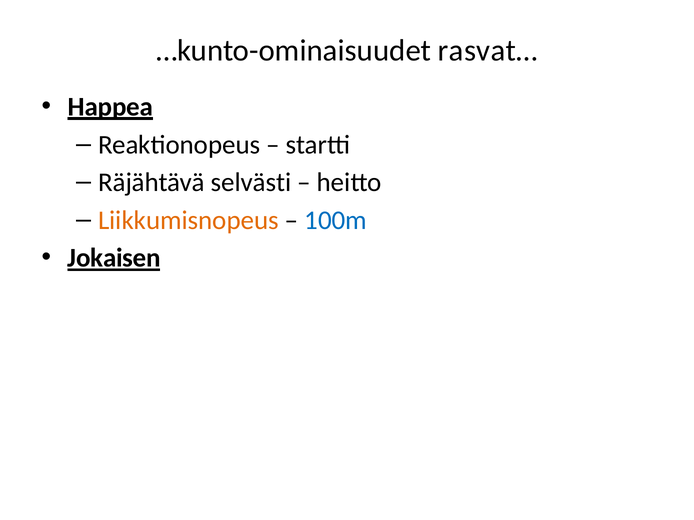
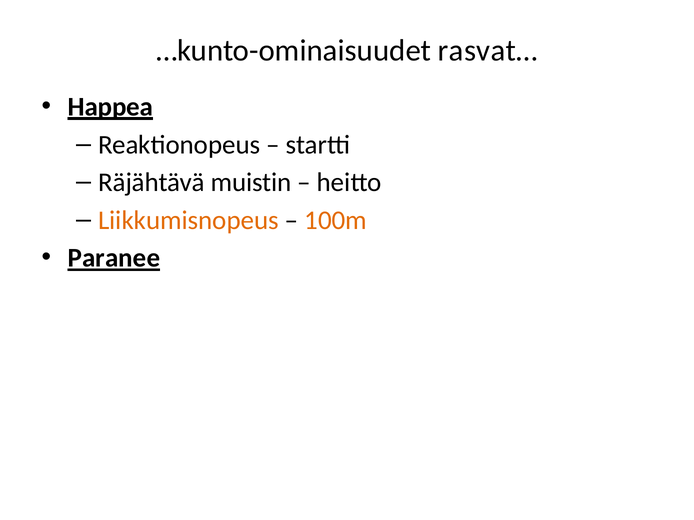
selvästi: selvästi -> muistin (251, 183)
100m colour: blue -> orange (336, 220)
Jokaisen: Jokaisen -> Paranee (114, 258)
